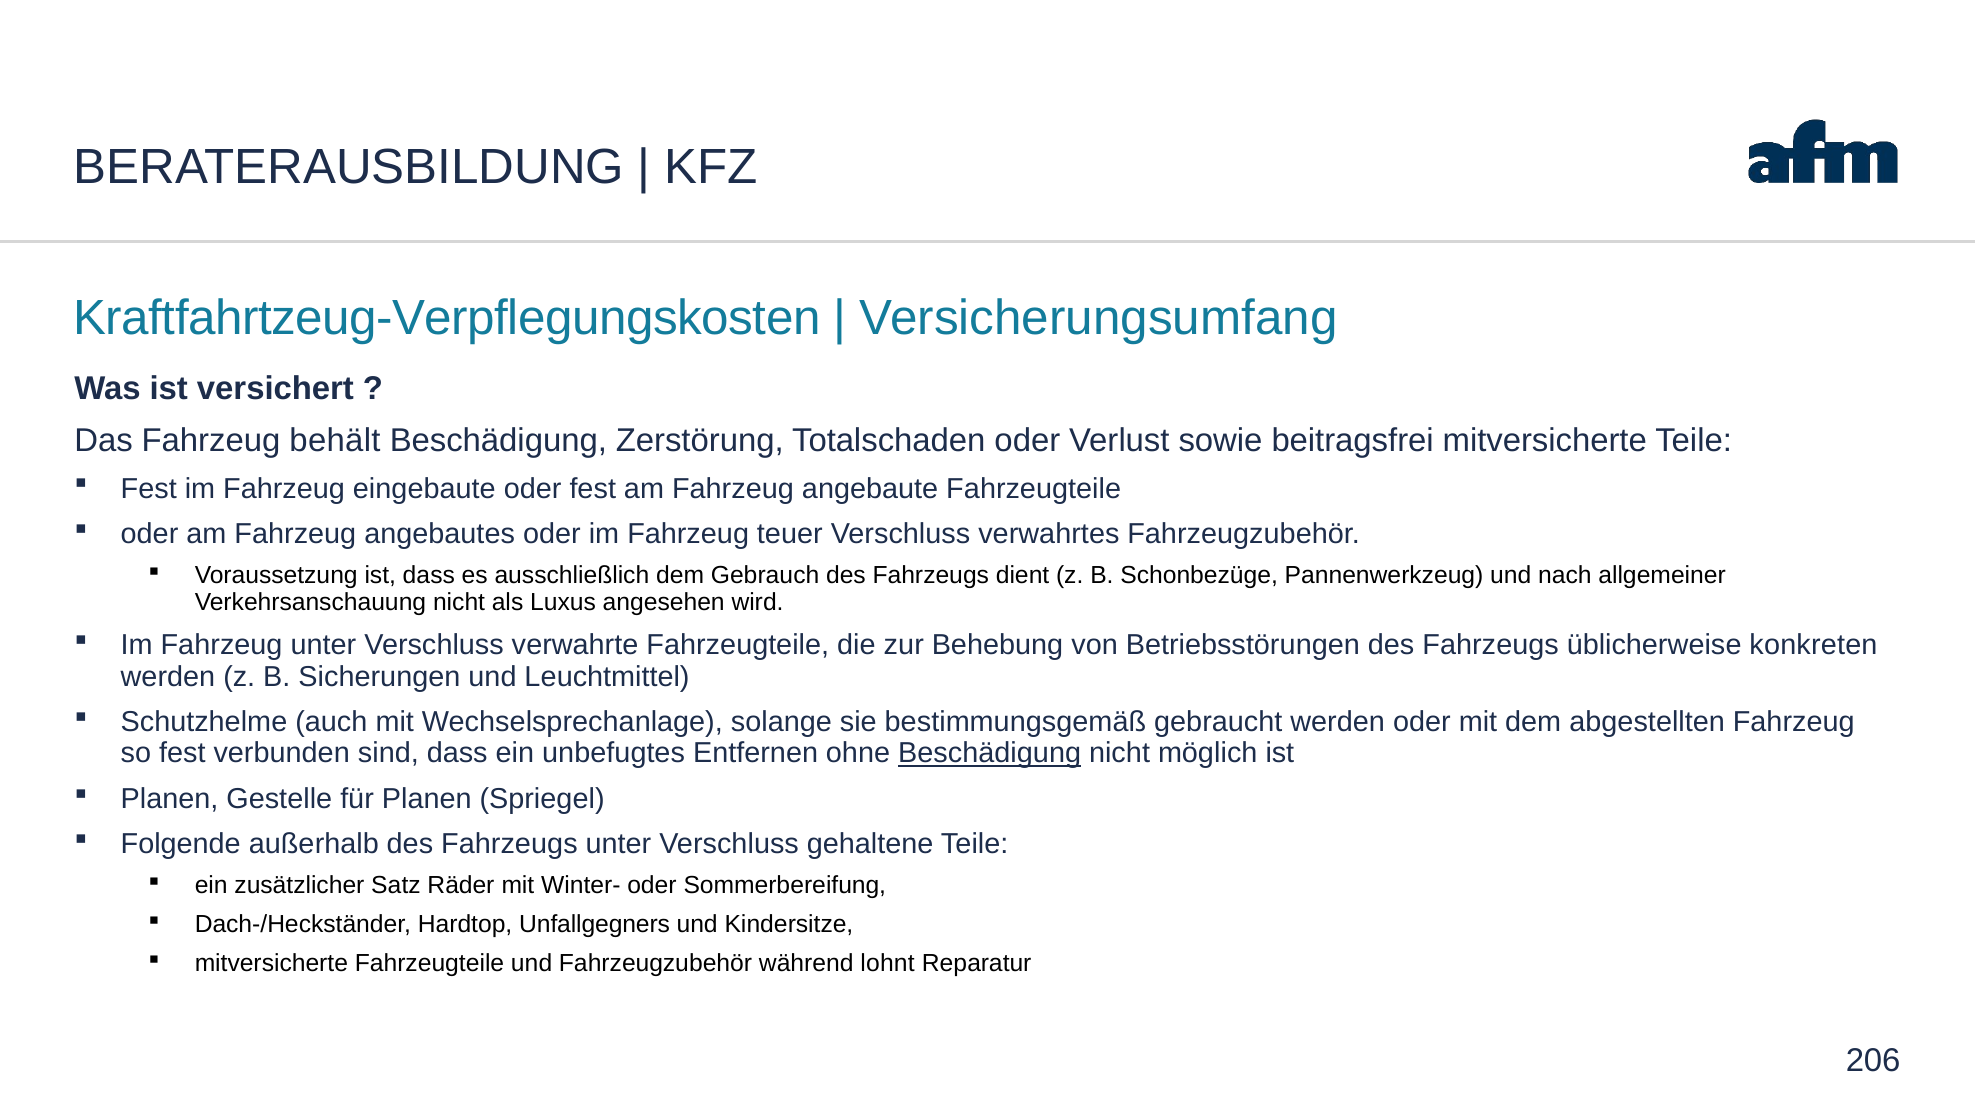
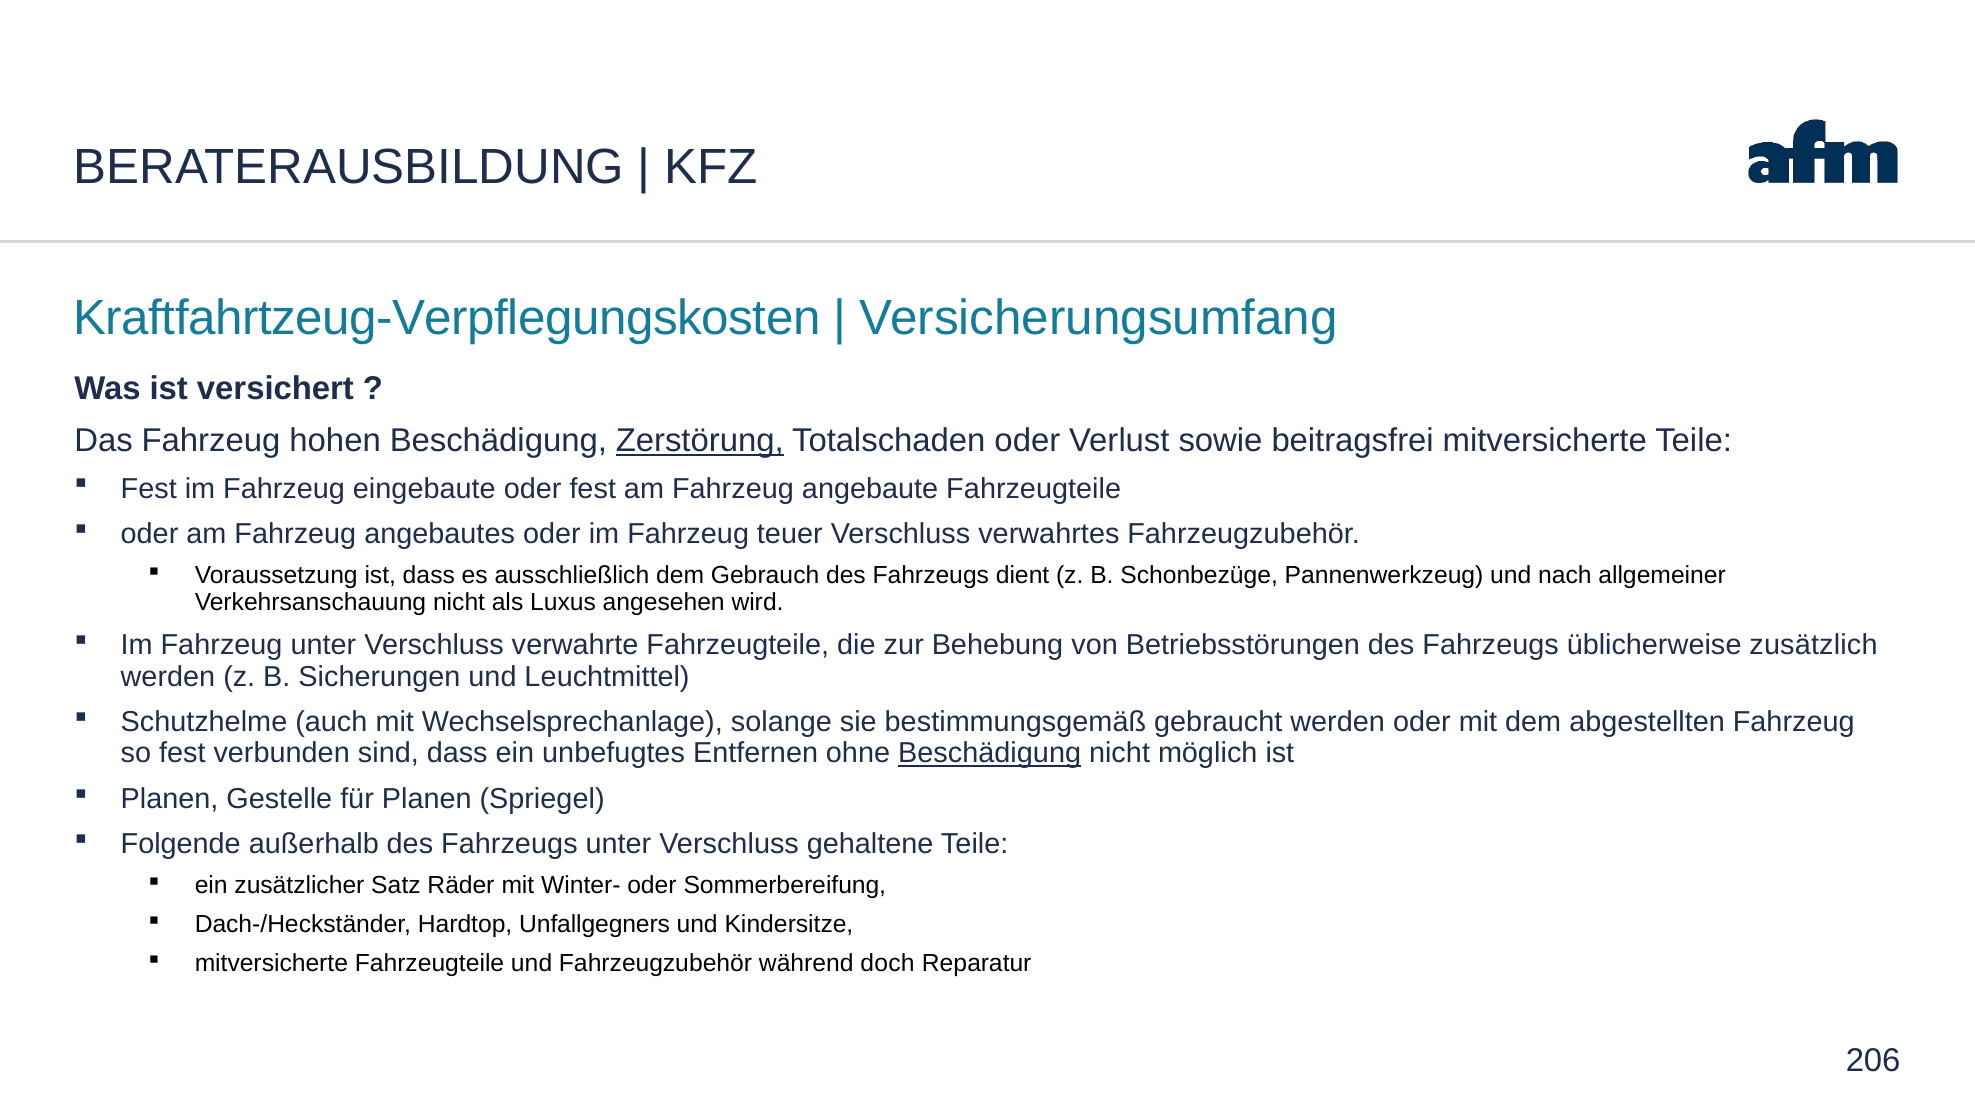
behält: behält -> hohen (335, 441)
Zerstörung underline: none -> present (700, 441)
konkreten: konkreten -> zusätzlich (1813, 645)
lohnt: lohnt -> doch (888, 964)
